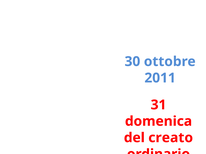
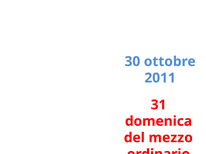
creato: creato -> mezzo (171, 138)
